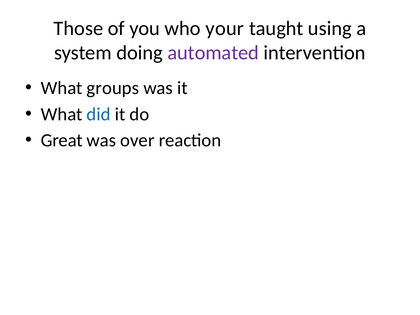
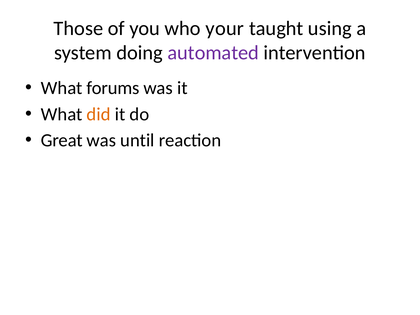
groups: groups -> forums (113, 88)
did colour: blue -> orange (99, 114)
over: over -> until (137, 140)
